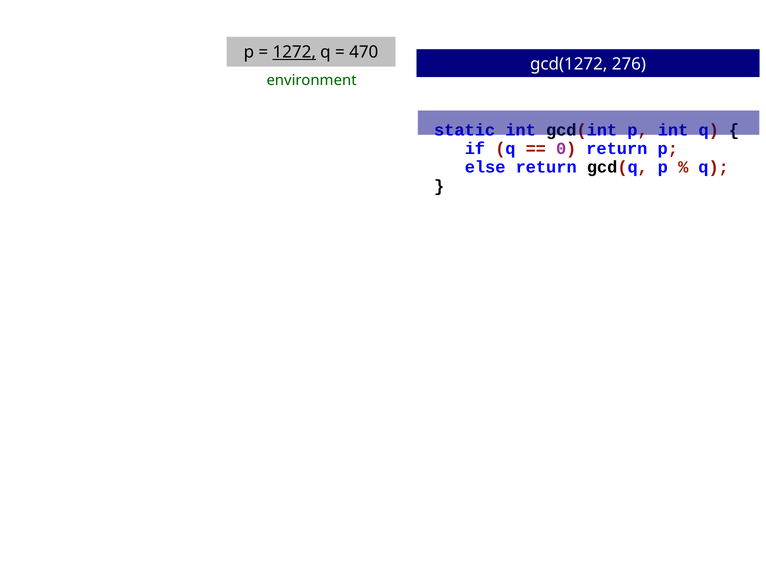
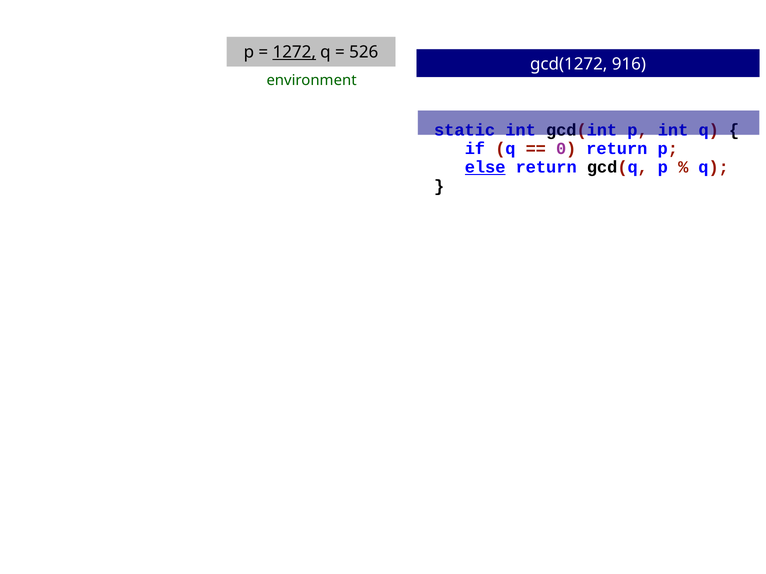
470: 470 -> 526 (364, 52)
276: 276 -> 916 (629, 64)
else underline: none -> present (485, 167)
